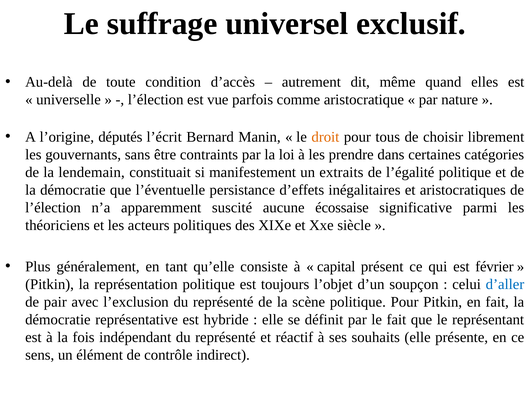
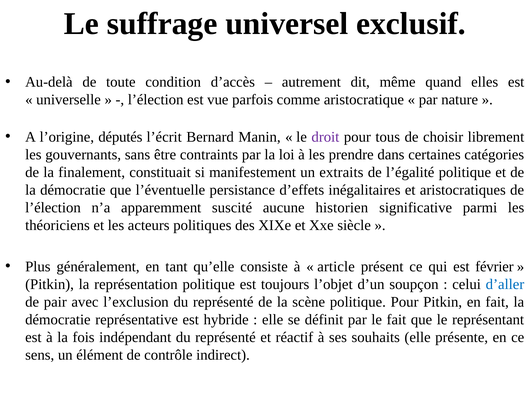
droit colour: orange -> purple (325, 137)
lendemain: lendemain -> finalement (92, 172)
écossaise: écossaise -> historien (342, 207)
capital: capital -> article (336, 266)
